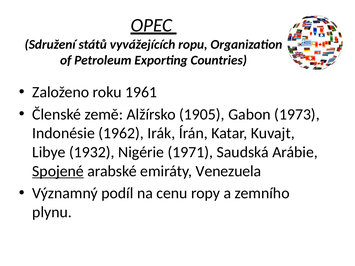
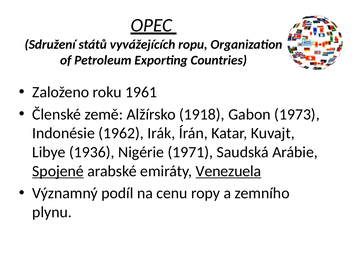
1905: 1905 -> 1918 (202, 114)
1932: 1932 -> 1936 (92, 152)
Venezuela underline: none -> present (228, 171)
